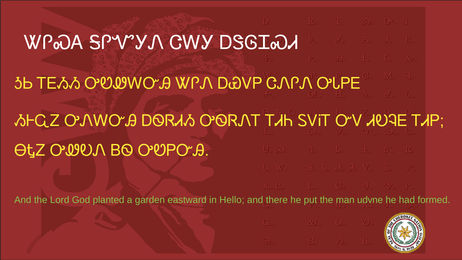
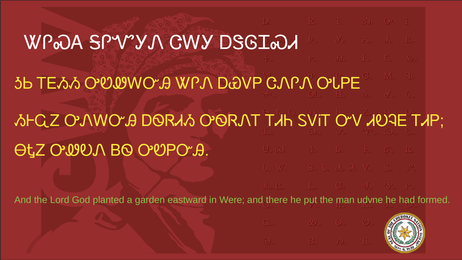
Hello: Hello -> Were (232, 200)
